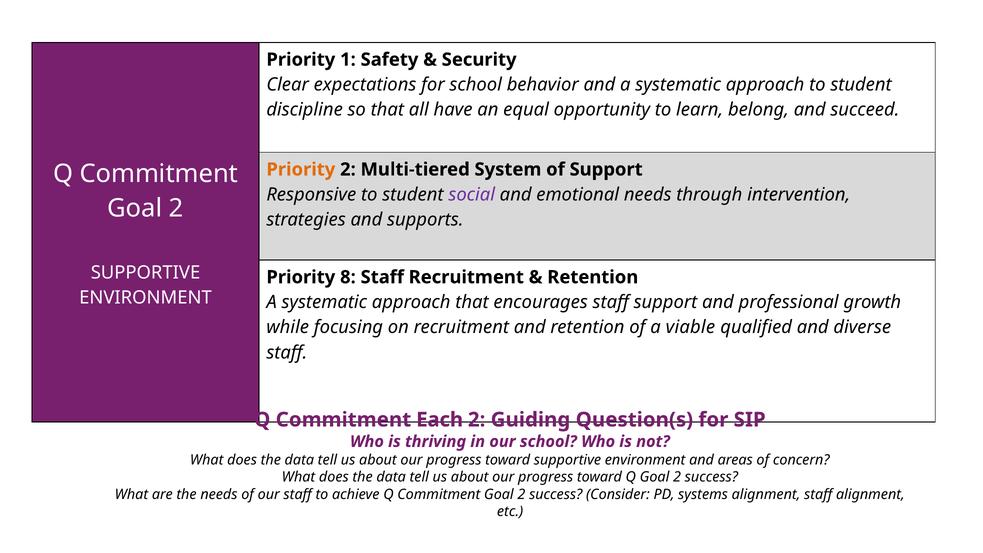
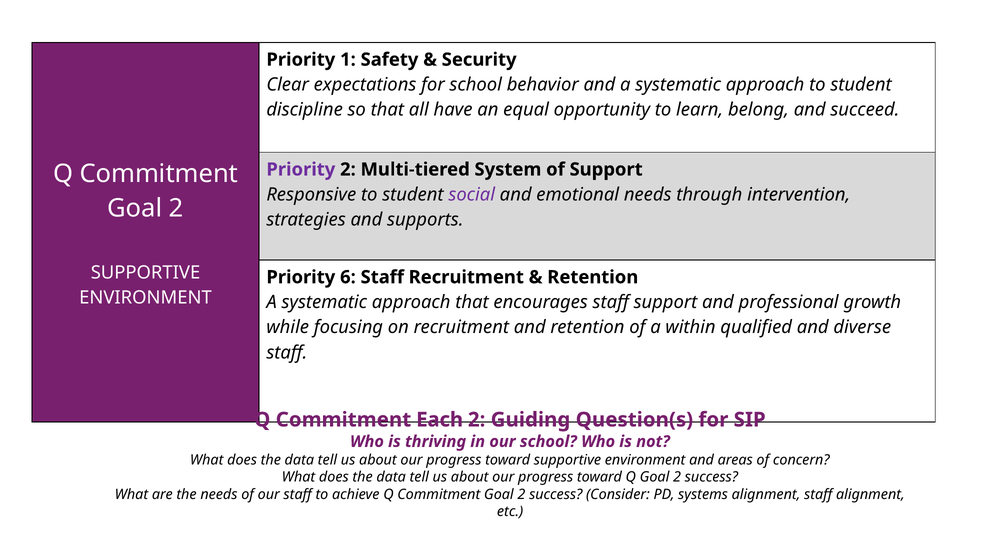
Priority colour: orange -> purple (301, 169)
8: 8 -> 6 (348, 277)
viable: viable -> within (691, 327)
